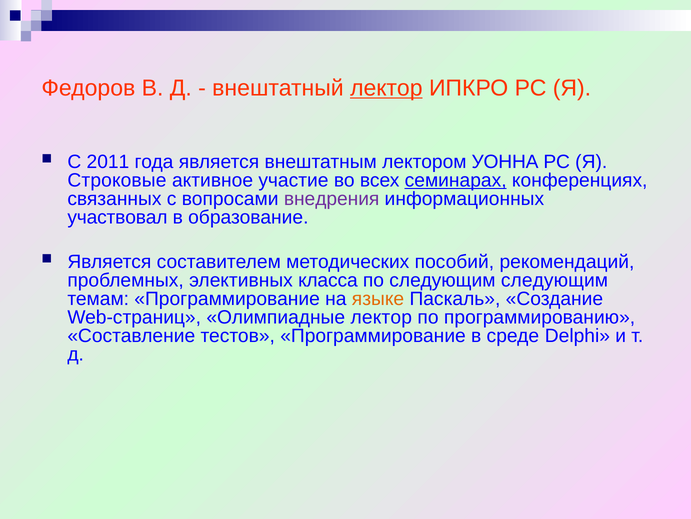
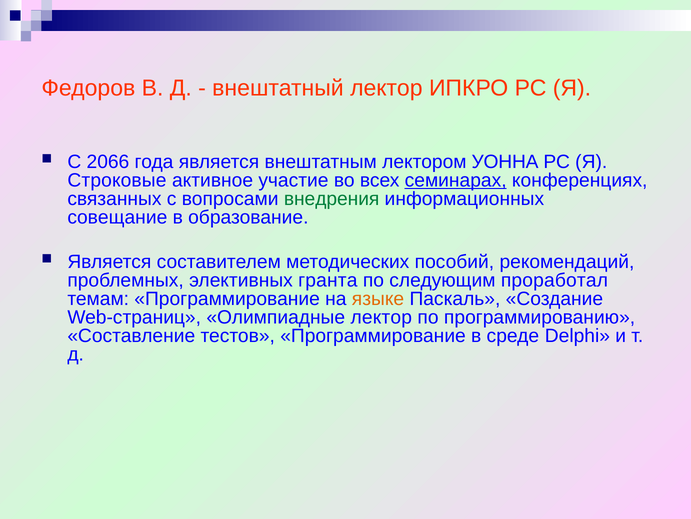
лектор underline: present -> none (386, 88)
2011: 2011 -> 2066 (108, 162)
внедрения colour: purple -> green (332, 198)
участвовал: участвовал -> совещание (117, 217)
класса: класса -> гранта (328, 280)
следующим следующим: следующим -> проработал (554, 280)
